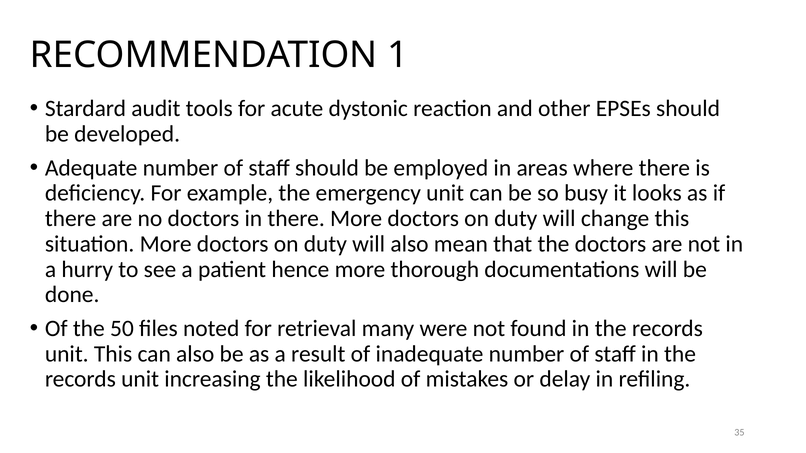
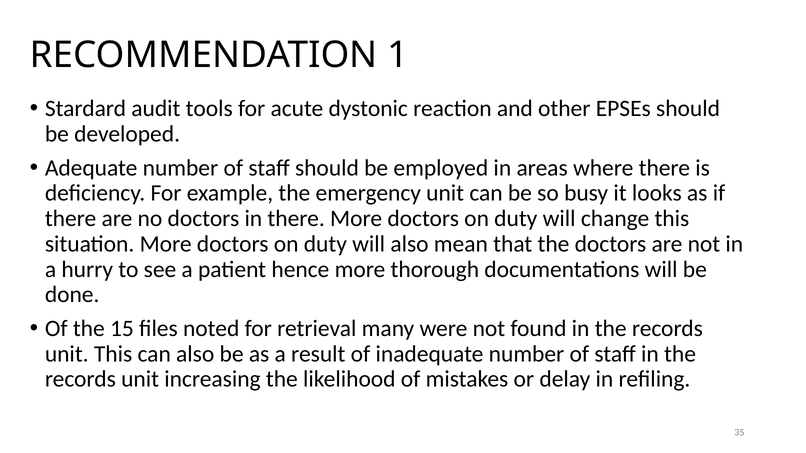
50: 50 -> 15 (122, 329)
